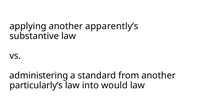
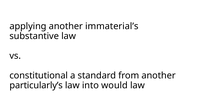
apparently’s: apparently’s -> immaterial’s (112, 26)
administering: administering -> constitutional (39, 75)
